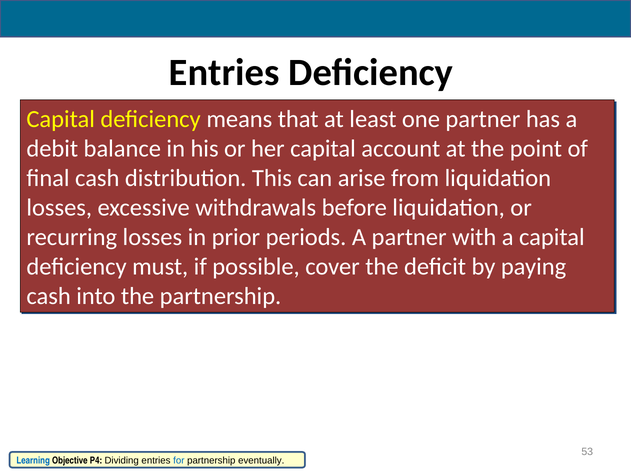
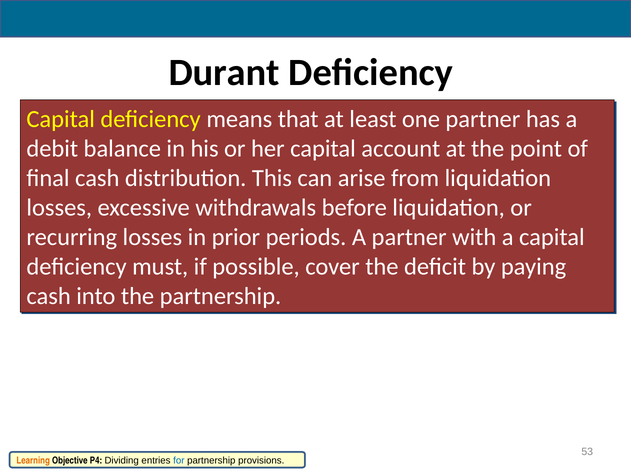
Entries: Entries -> Durant (224, 73)
Learning colour: blue -> orange (33, 461)
eventually: eventually -> provisions (261, 461)
